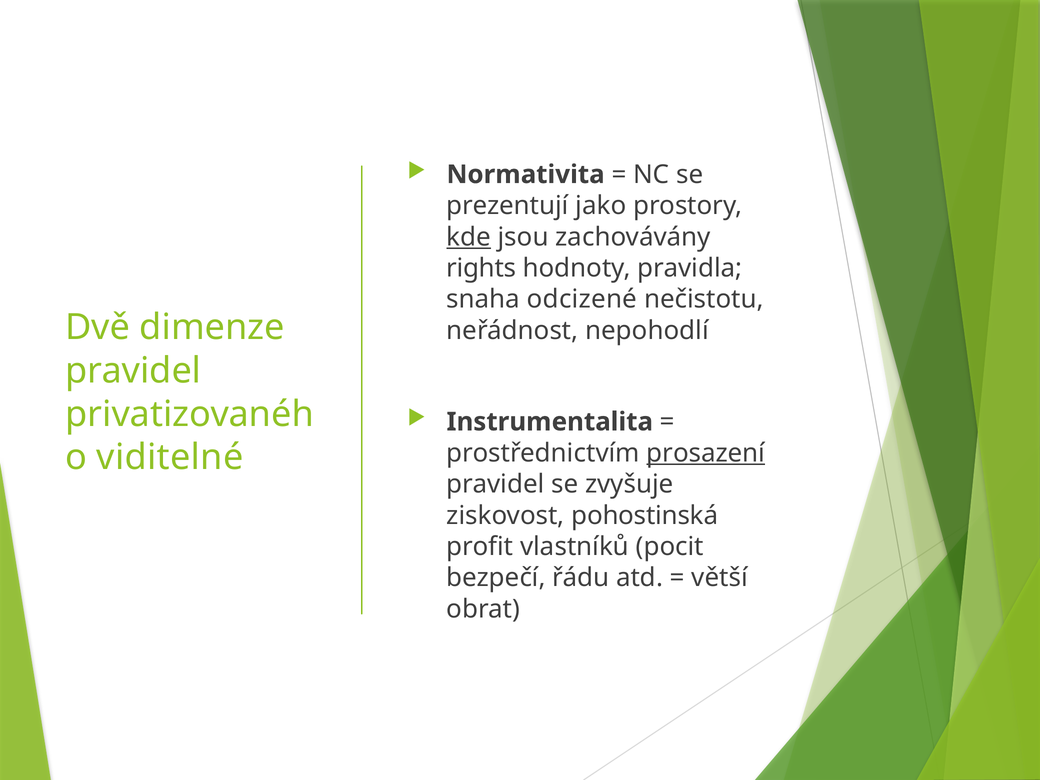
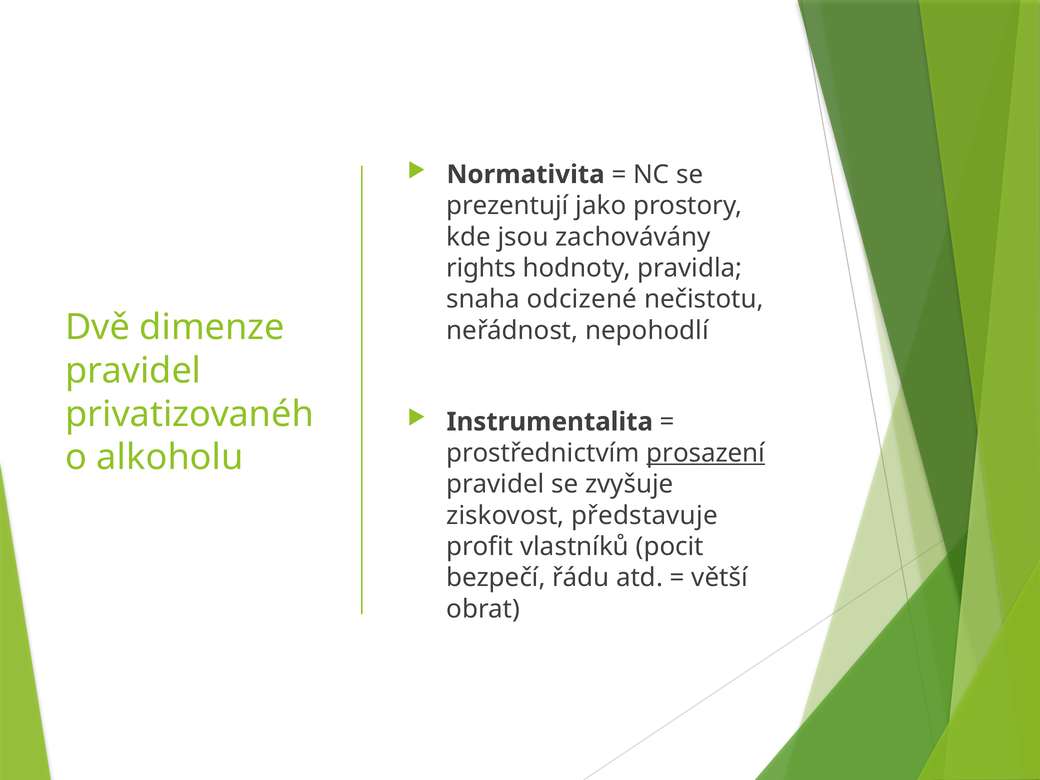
kde underline: present -> none (469, 237)
viditelné: viditelné -> alkoholu (170, 457)
pohostinská: pohostinská -> představuje (644, 515)
